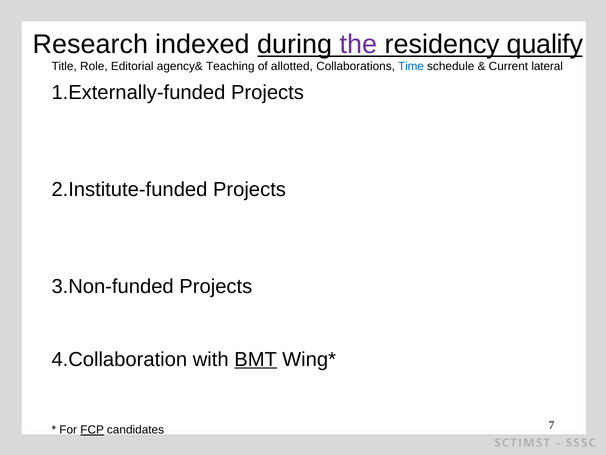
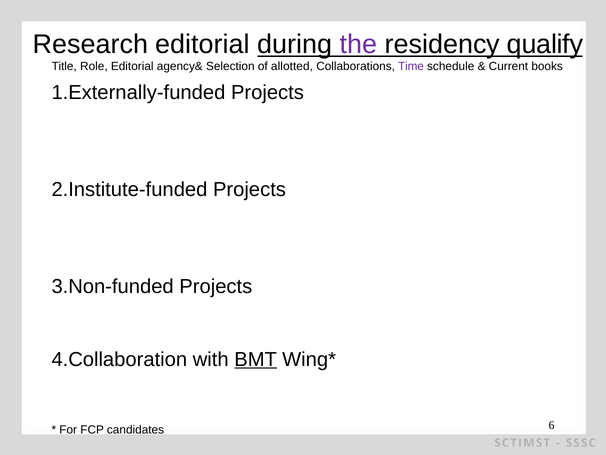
Research indexed: indexed -> editorial (203, 44)
Teaching: Teaching -> Selection (230, 66)
Time colour: blue -> purple (411, 66)
lateral: lateral -> books (547, 66)
FCP underline: present -> none (92, 429)
7: 7 -> 6 (552, 425)
